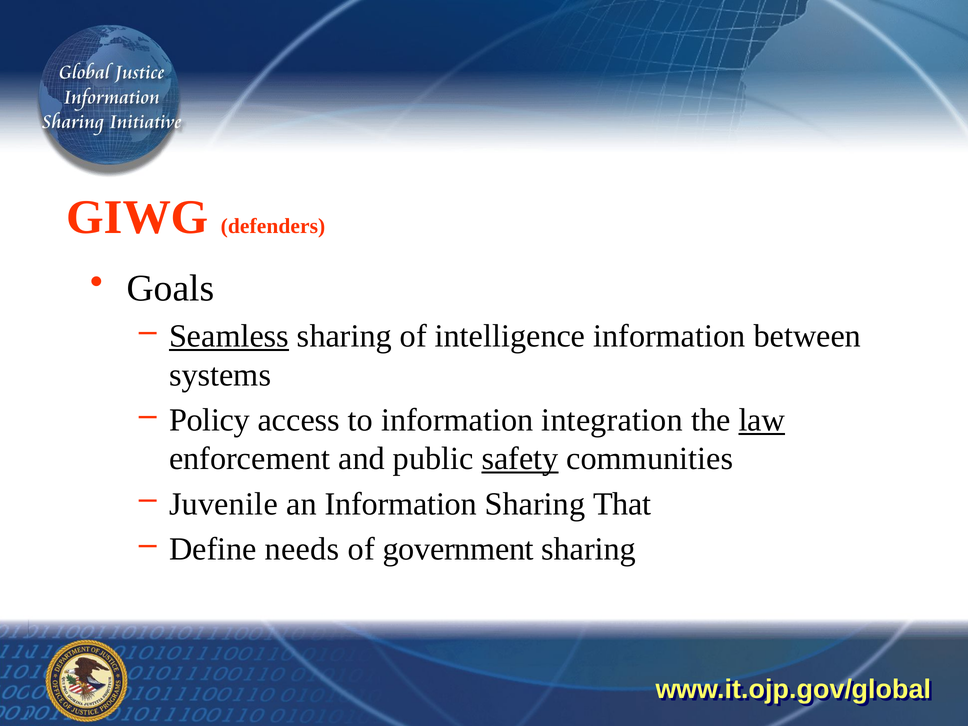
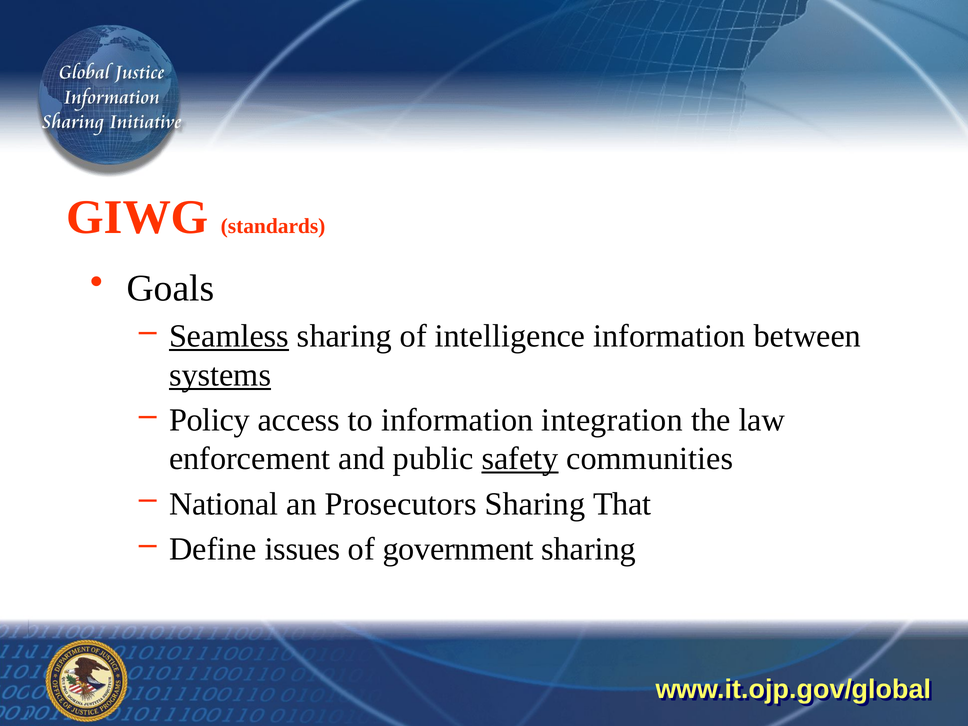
defenders: defenders -> standards (273, 226)
systems underline: none -> present (220, 375)
law underline: present -> none (762, 420)
Juvenile: Juvenile -> National (224, 504)
an Information: Information -> Prosecutors (401, 504)
needs: needs -> issues (302, 549)
